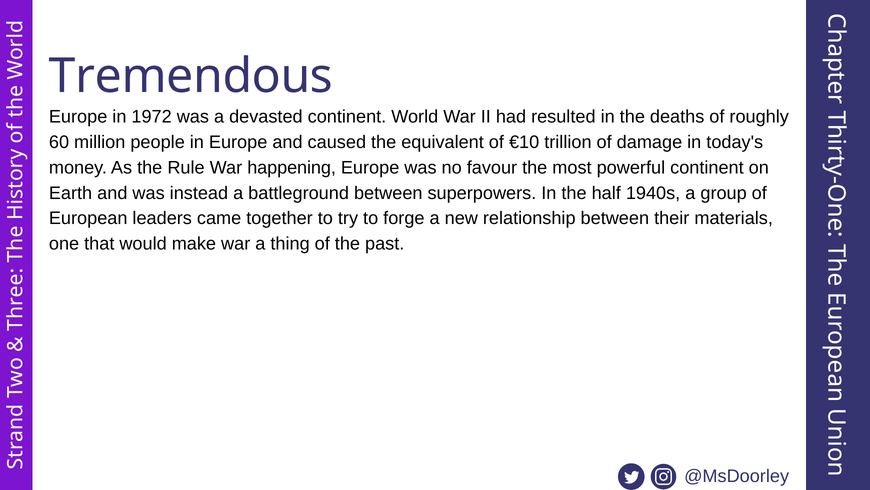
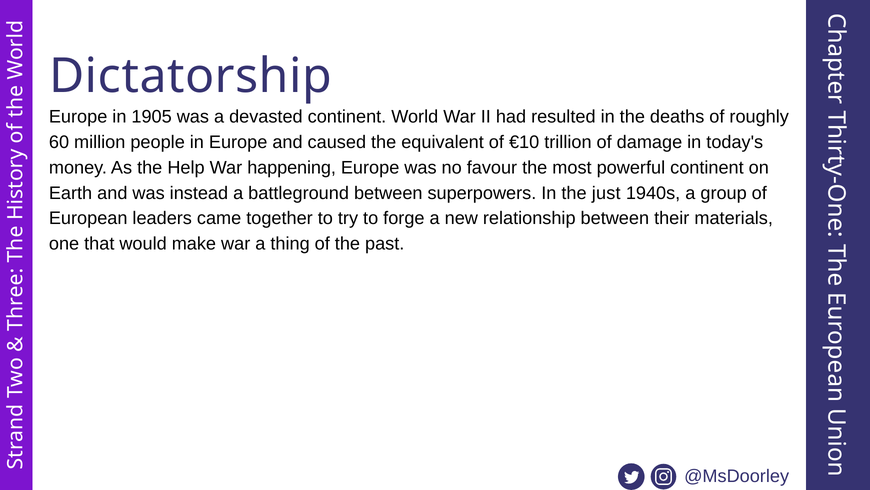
Tremendous: Tremendous -> Dictatorship (191, 76)
1972: 1972 -> 1905 (152, 117)
Rule: Rule -> Help (186, 167)
half: half -> just (606, 193)
